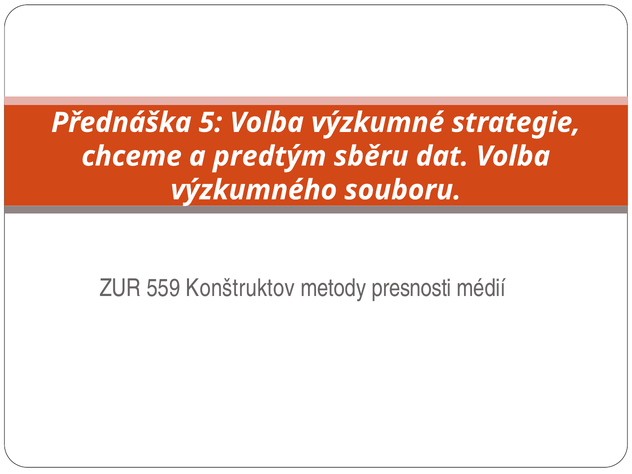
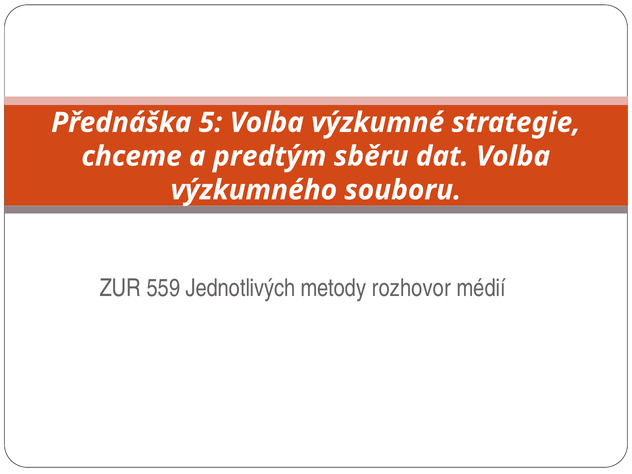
Konštruktov: Konštruktov -> Jednotlivých (241, 288)
presnosti: presnosti -> rozhovor (411, 288)
